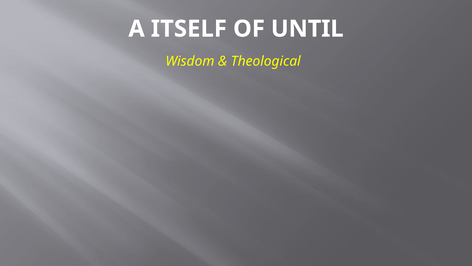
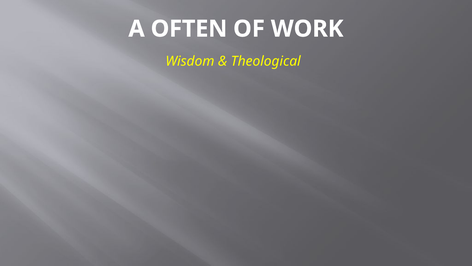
ITSELF: ITSELF -> OFTEN (189, 29)
UNTIL: UNTIL -> WORK (307, 29)
